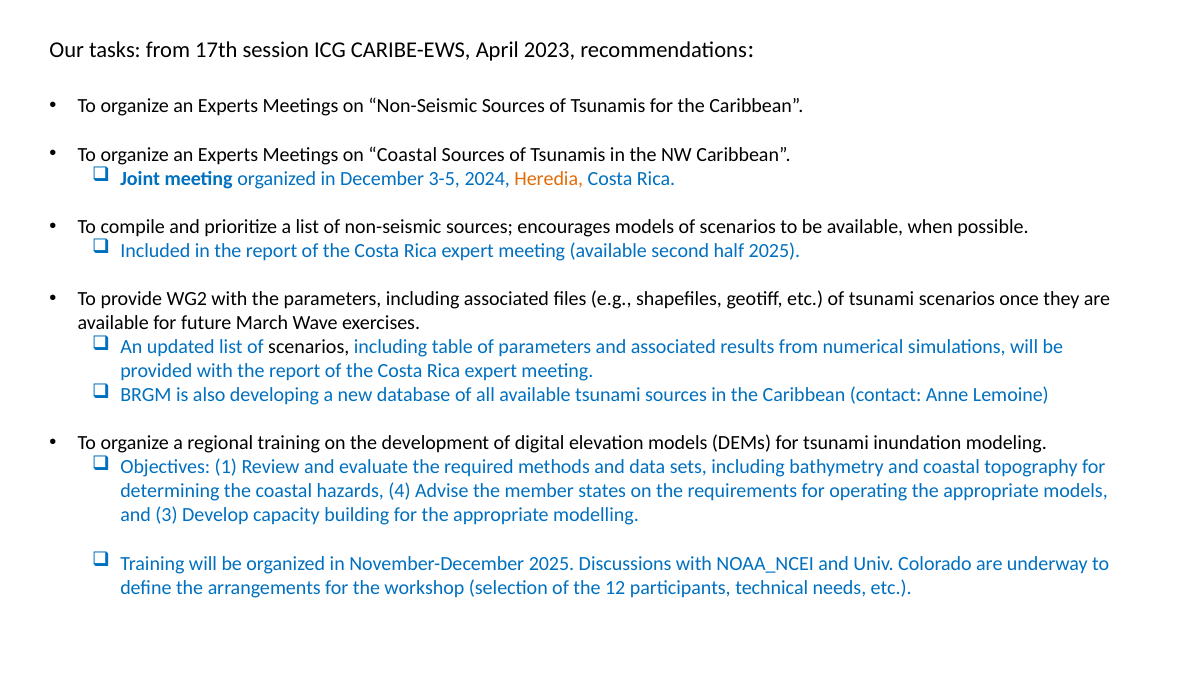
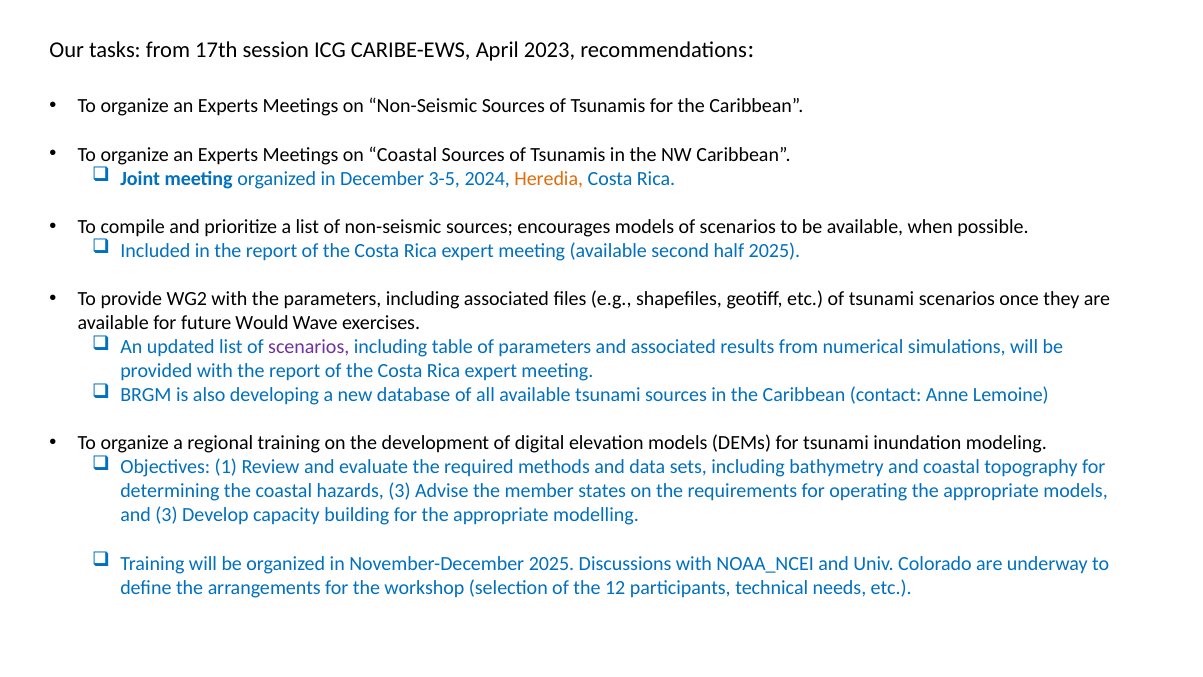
March: March -> Would (262, 323)
scenarios colour: black -> purple (309, 347)
hazards 4: 4 -> 3 (399, 491)
